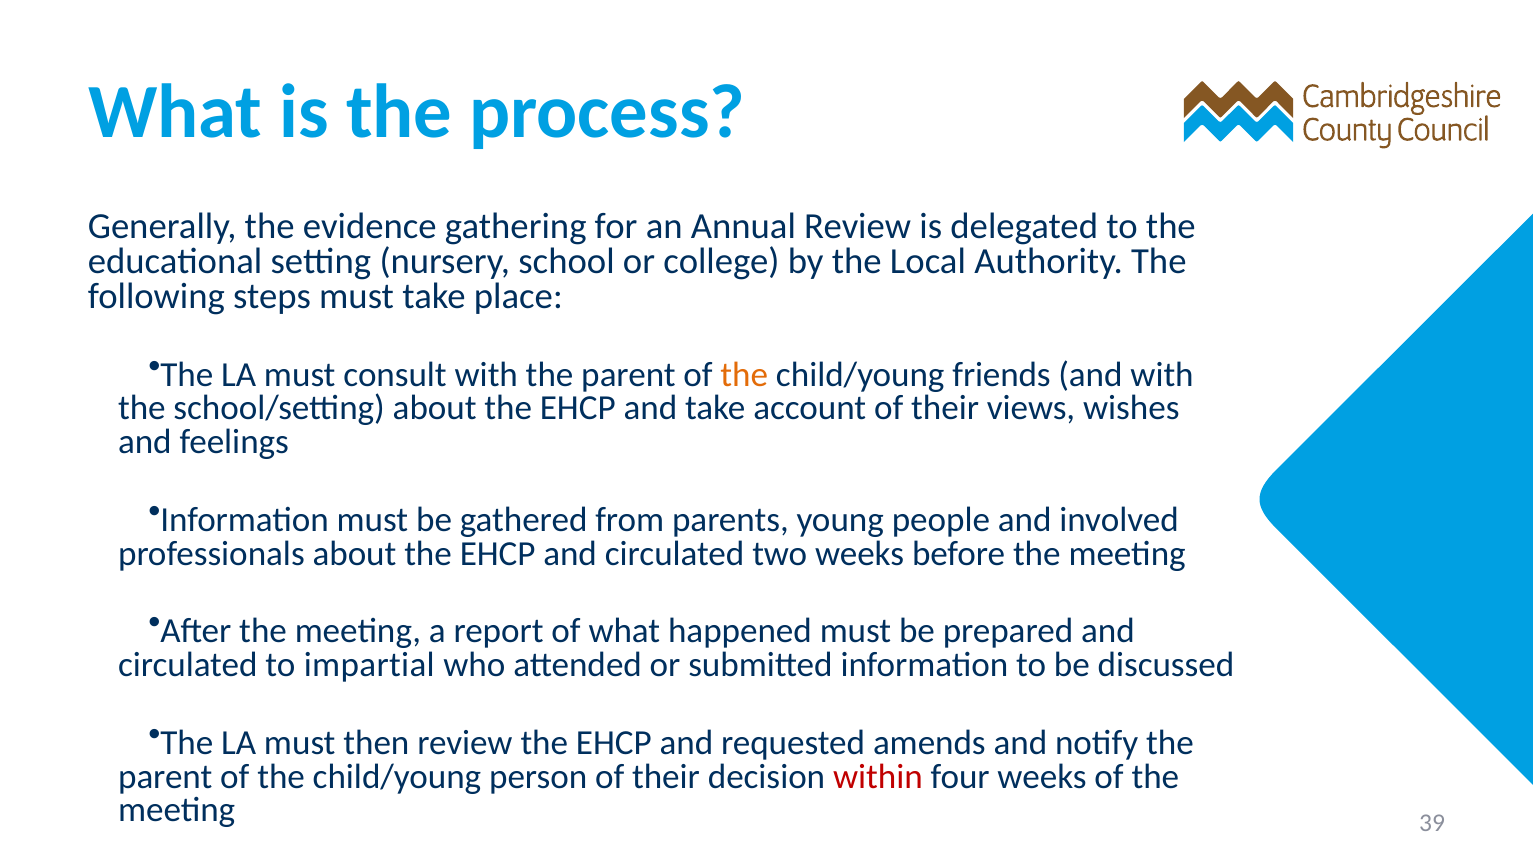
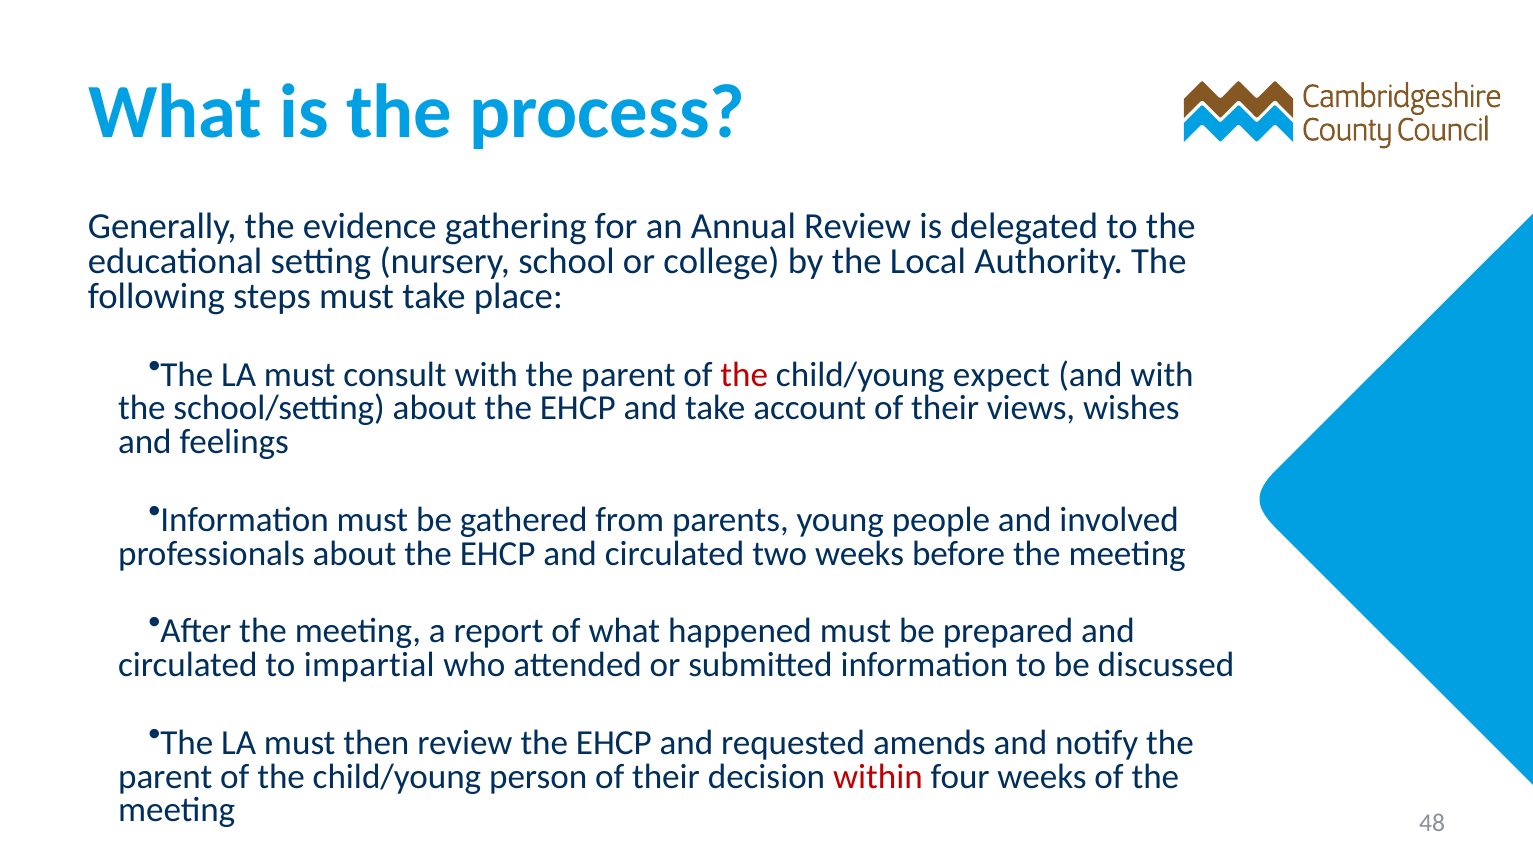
the colour: orange -> red (744, 375)
friends: friends -> expect (1001, 375)
39: 39 -> 48 (1432, 824)
